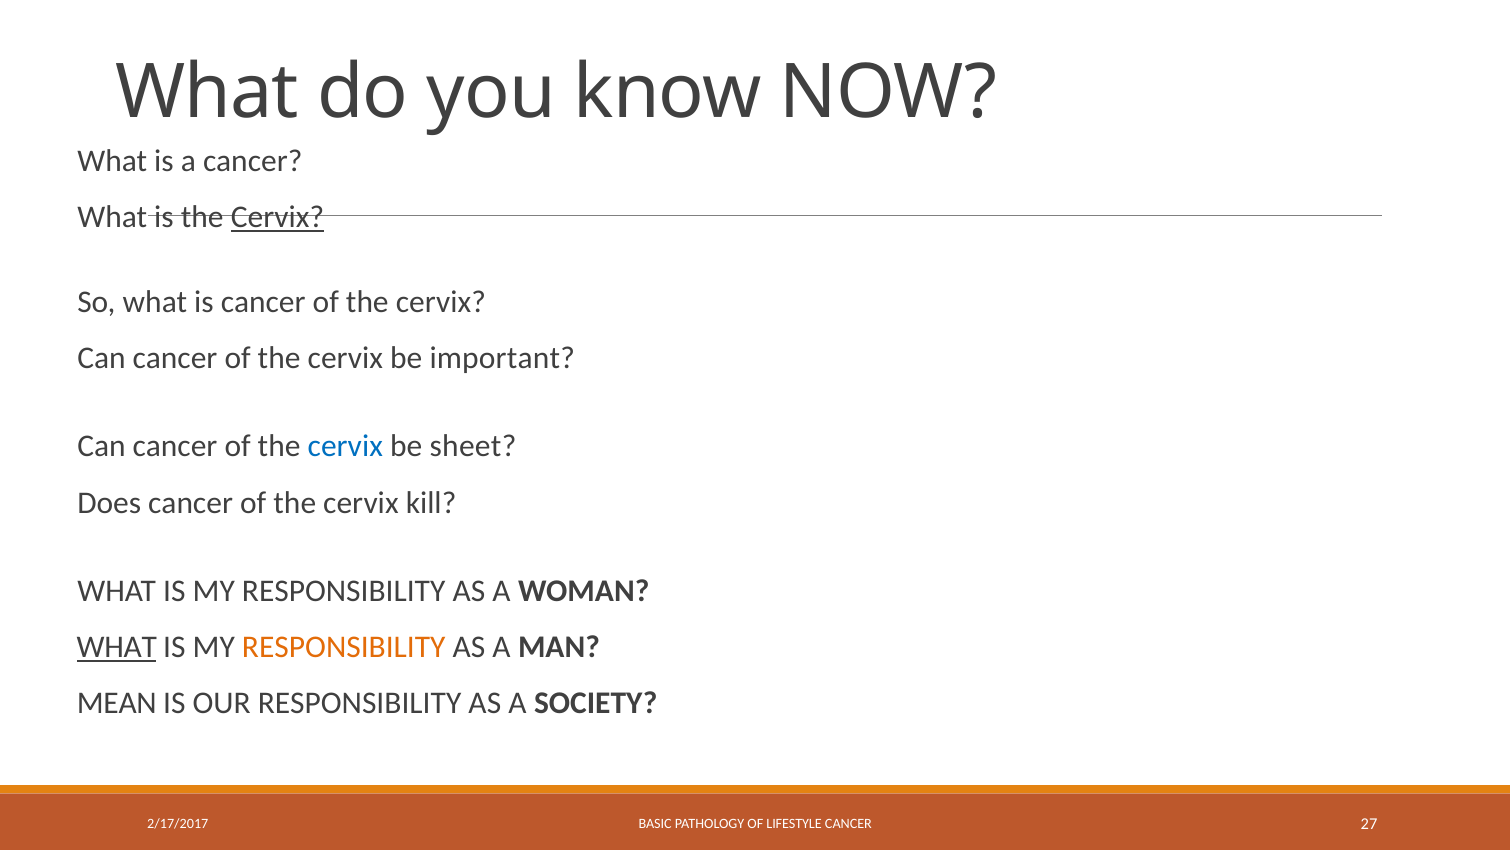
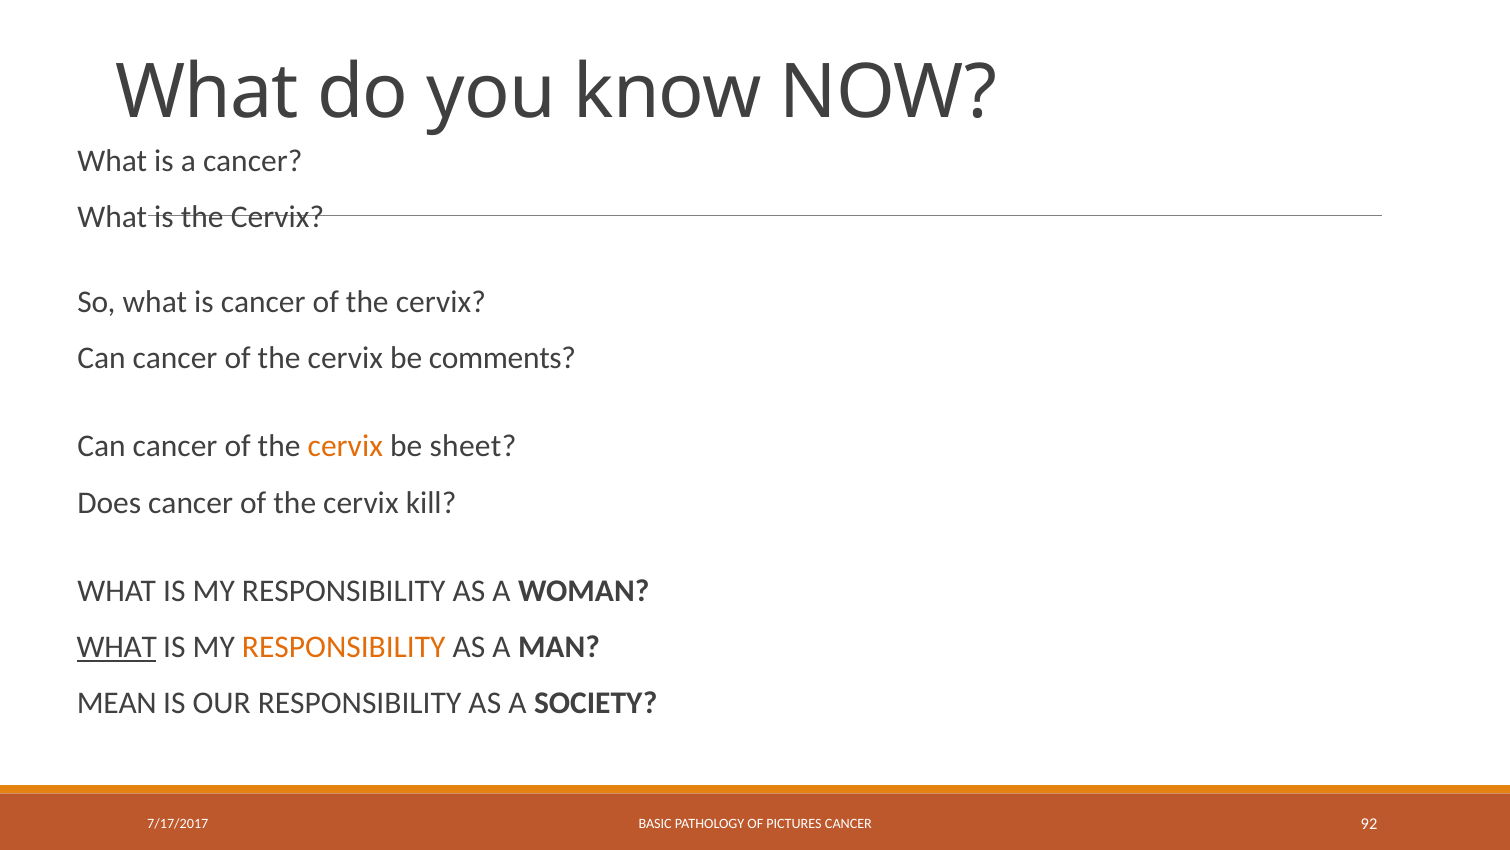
Cervix underline: present -> none (277, 217)
important: important -> comments (502, 358)
cervix colour: blue -> orange (345, 446)
2/17/2017: 2/17/2017 -> 7/17/2017 (178, 824)
LIFESTYLE: LIFESTYLE -> PICTURES (794, 824)
27: 27 -> 92 (1369, 824)
